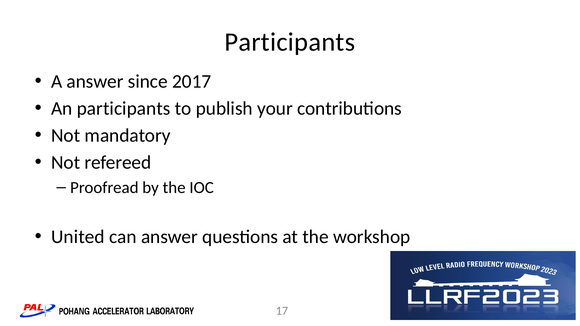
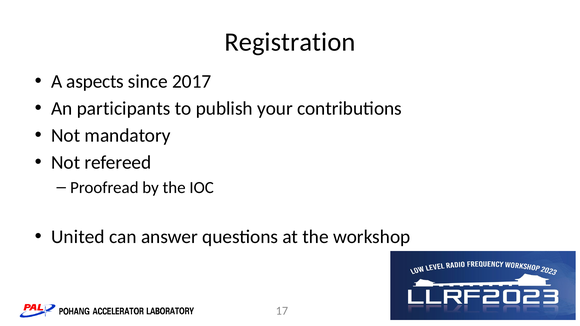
Participants: Participants -> Registration (290, 42)
A answer: answer -> aspects (95, 82)
